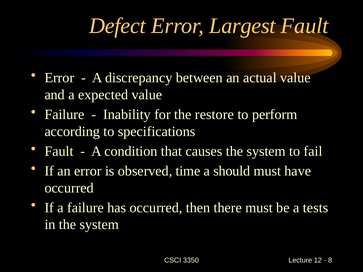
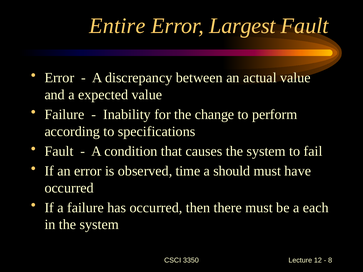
Defect: Defect -> Entire (117, 26)
restore: restore -> change (215, 115)
tests: tests -> each (316, 208)
